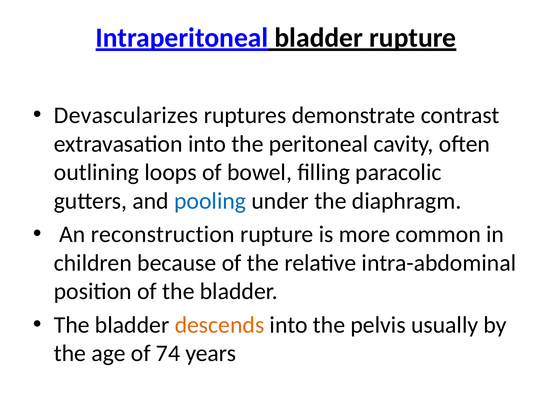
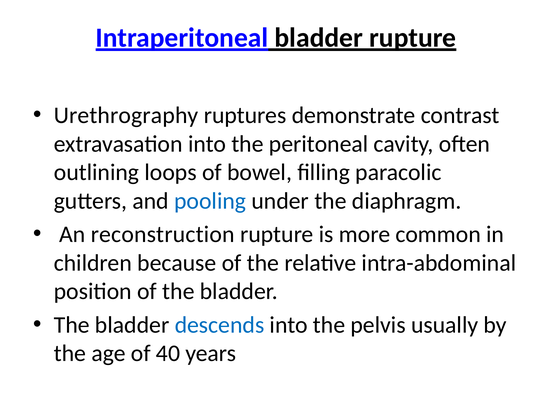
Devascularizes: Devascularizes -> Urethrography (126, 115)
descends colour: orange -> blue (220, 325)
74: 74 -> 40 (168, 353)
